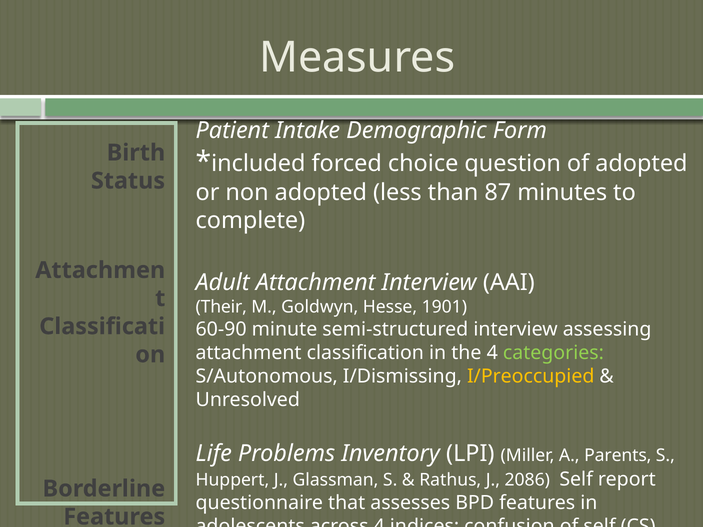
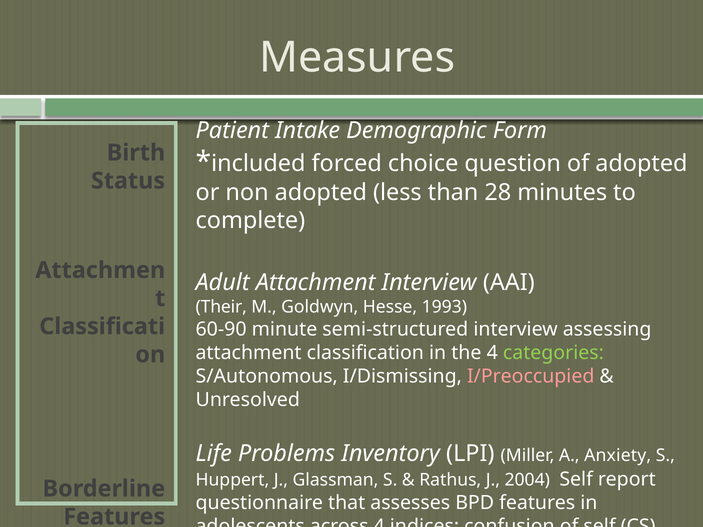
87: 87 -> 28 (498, 193)
1901: 1901 -> 1993 (444, 307)
I/Preoccupied colour: yellow -> pink (531, 376)
Parents: Parents -> Anxiety (618, 456)
2086: 2086 -> 2004 (527, 480)
